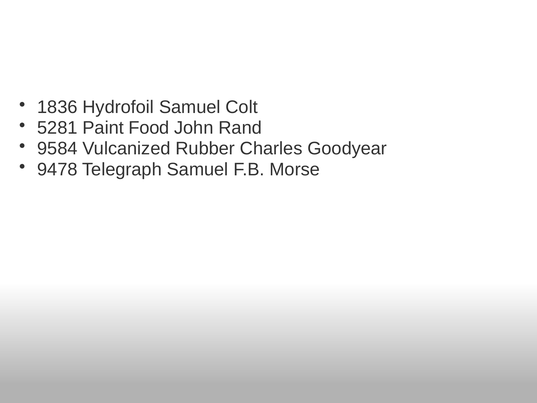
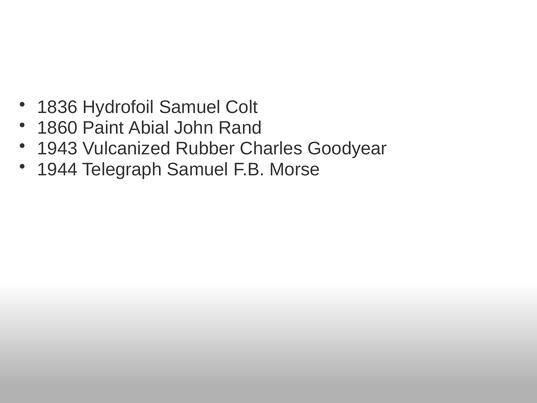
5281: 5281 -> 1860 (57, 128)
Food: Food -> Abial (149, 128)
9584: 9584 -> 1943 (57, 149)
9478: 9478 -> 1944 (57, 169)
